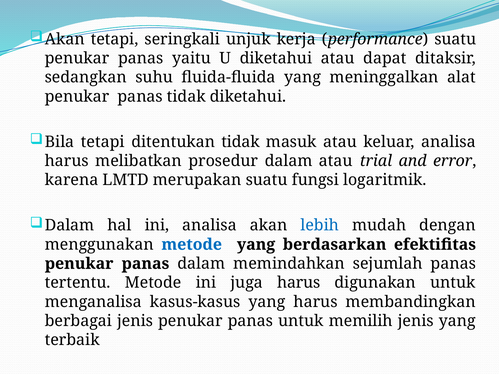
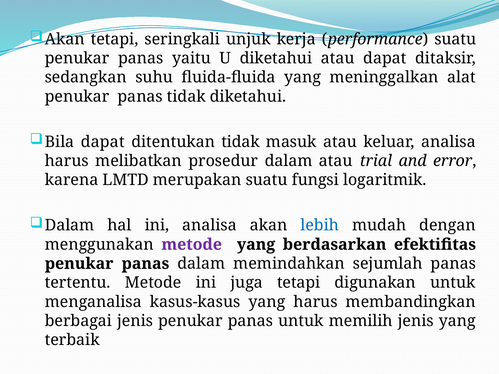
Bila tetapi: tetapi -> dapat (103, 142)
metode colour: blue -> purple (192, 245)
juga harus: harus -> tetapi (299, 283)
